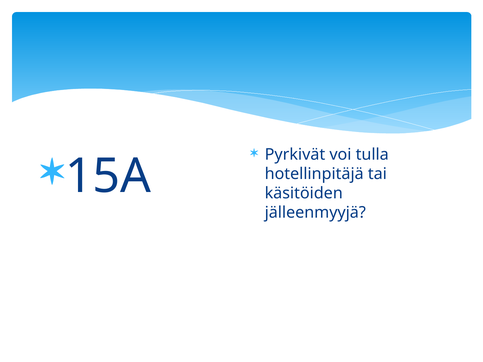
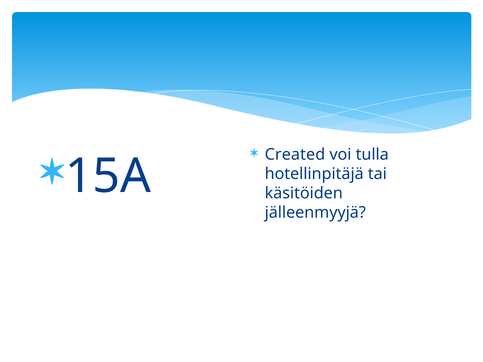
Pyrkivät: Pyrkivät -> Created (295, 155)
